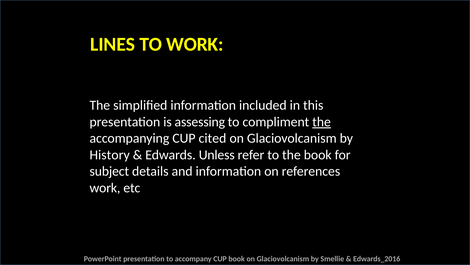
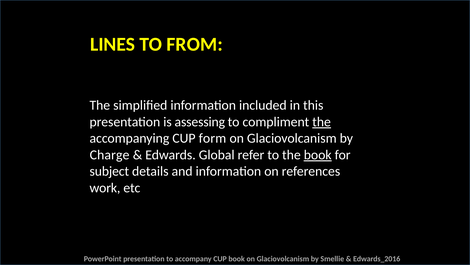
TO WORK: WORK -> FROM (195, 44)
cited: cited -> form (212, 138)
History: History -> Charge (110, 154)
Unless: Unless -> Global (217, 154)
book underline: none -> present (318, 154)
